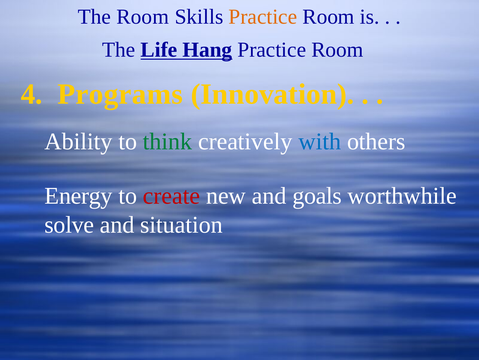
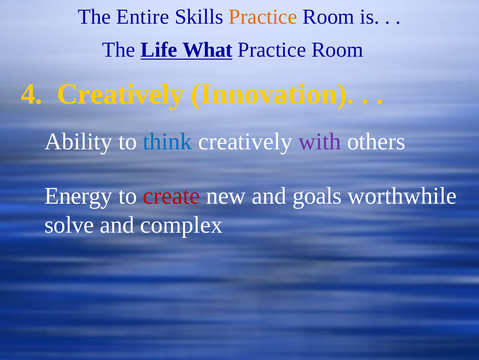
The Room: Room -> Entire (143, 17)
Hang: Hang -> What (207, 50)
4 Programs: Programs -> Creatively (120, 94)
think colour: green -> blue (168, 141)
with colour: blue -> purple (320, 141)
situation: situation -> complex (182, 224)
